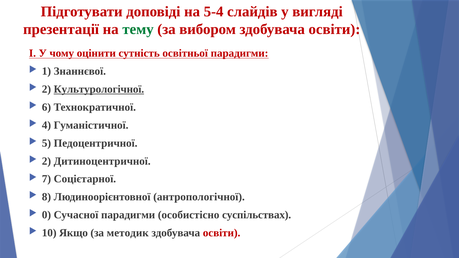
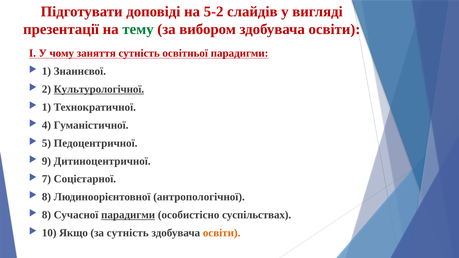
5-4: 5-4 -> 5-2 (214, 12)
оцінити: оцінити -> заняття (96, 53)
6: 6 -> 1 (46, 107)
2: 2 -> 9 (46, 161)
0: 0 -> 8 (46, 215)
парадигми underline: none -> present (128, 215)
за методик: методик -> сутність (128, 233)
освіти colour: red -> orange (222, 233)
